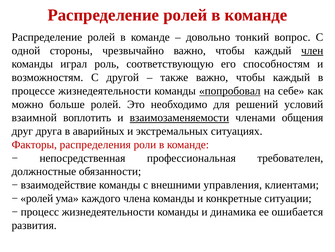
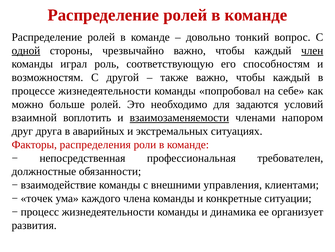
одной underline: none -> present (26, 50)
попробовал underline: present -> none (230, 91)
решений: решений -> задаются (257, 104)
общения: общения -> напором (302, 117)
ролей: ролей -> точек (37, 198)
ошибается: ошибается -> организует (297, 211)
